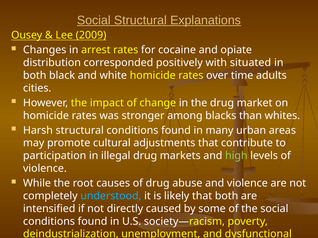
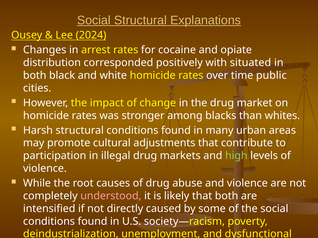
2009: 2009 -> 2024 (91, 35)
adults: adults -> public (271, 75)
understood colour: light blue -> pink (111, 196)
